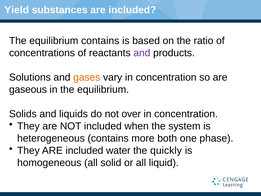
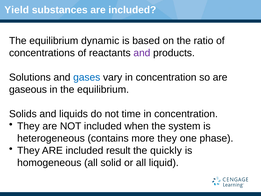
equilibrium contains: contains -> dynamic (100, 41)
gases colour: orange -> blue (87, 77)
over: over -> time (131, 114)
more both: both -> they (167, 138)
water: water -> result (118, 150)
